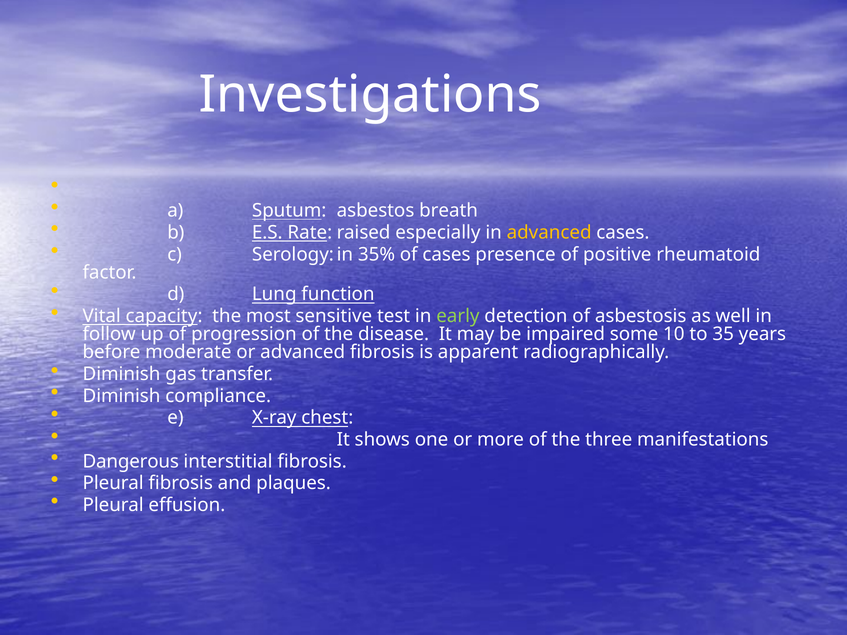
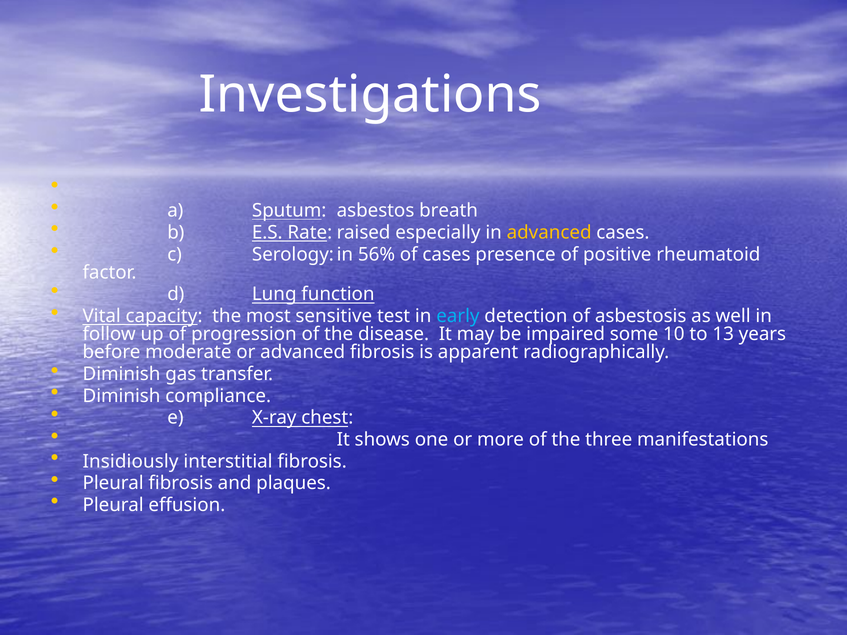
35%: 35% -> 56% (377, 254)
early colour: light green -> light blue (458, 316)
35: 35 -> 13 (723, 334)
Dangerous: Dangerous -> Insidiously (131, 462)
